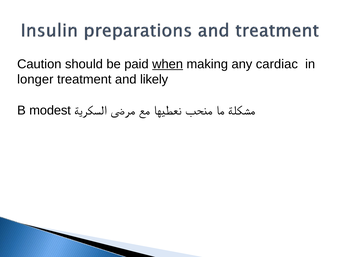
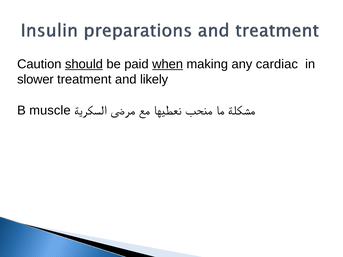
should underline: none -> present (84, 64)
longer: longer -> slower (35, 80)
modest: modest -> muscle (50, 110)
